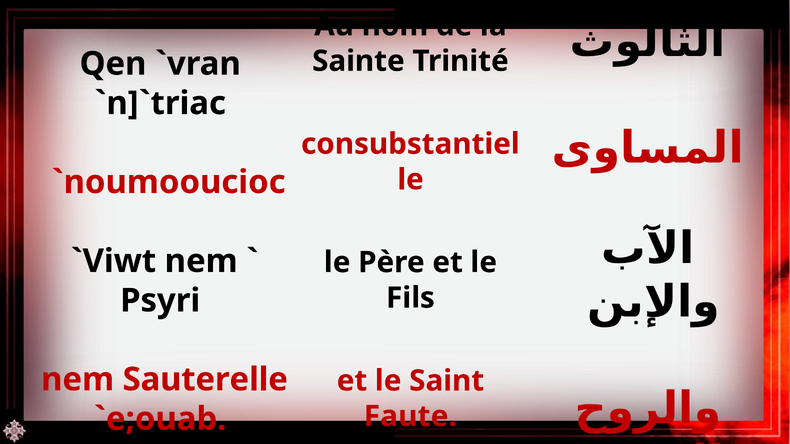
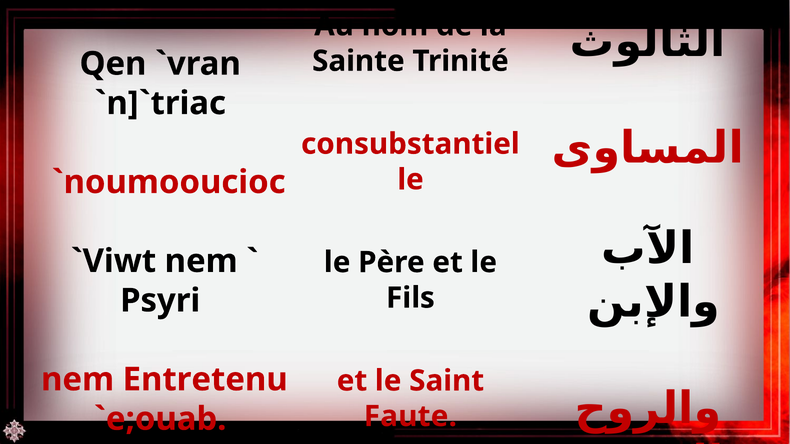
Sauterelle: Sauterelle -> Entretenu (205, 380)
